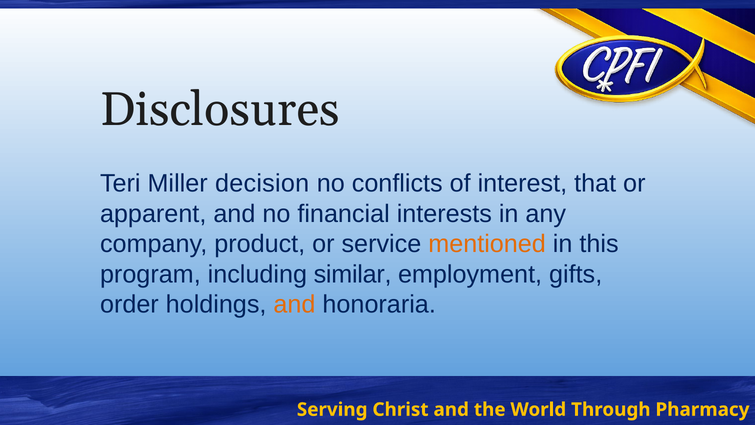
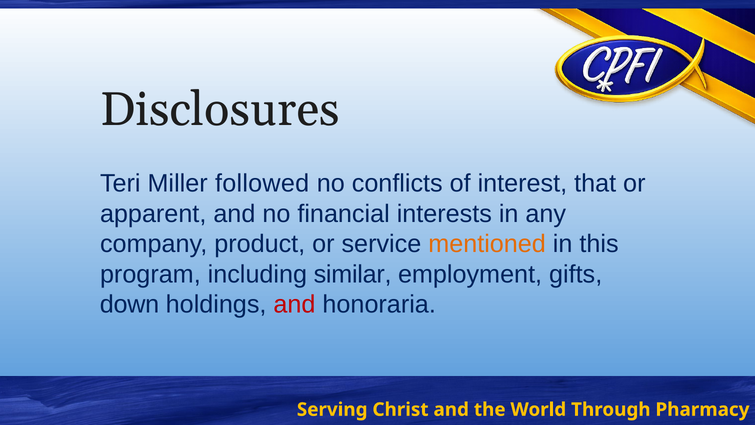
decision: decision -> followed (262, 184)
order: order -> down (130, 304)
and colour: orange -> red (294, 304)
